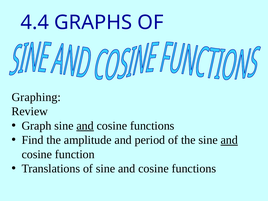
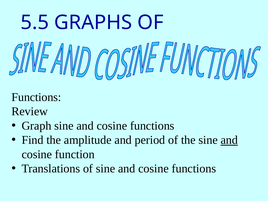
4.4: 4.4 -> 5.5 (35, 22)
Graphing: Graphing -> Functions (36, 97)
and underline: present -> none (85, 126)
